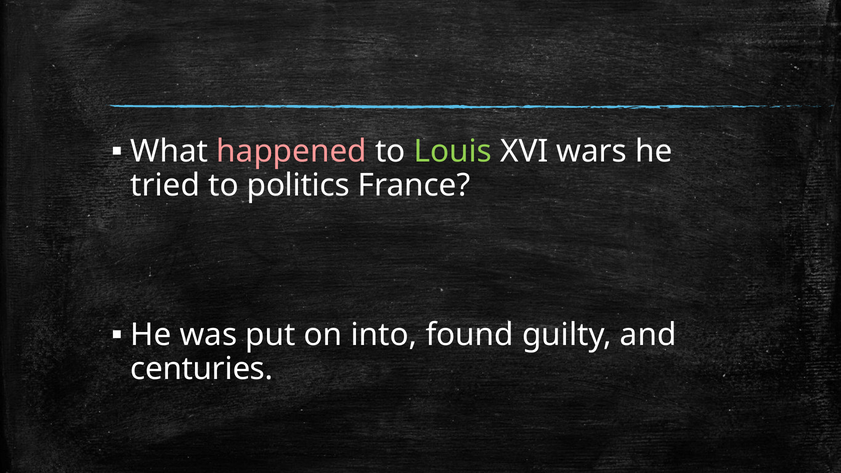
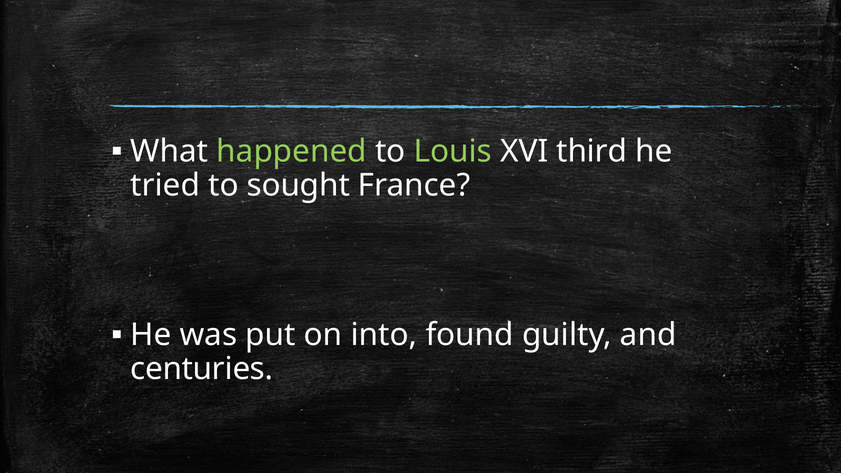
happened colour: pink -> light green (292, 151)
wars: wars -> third (592, 151)
politics: politics -> sought (298, 186)
